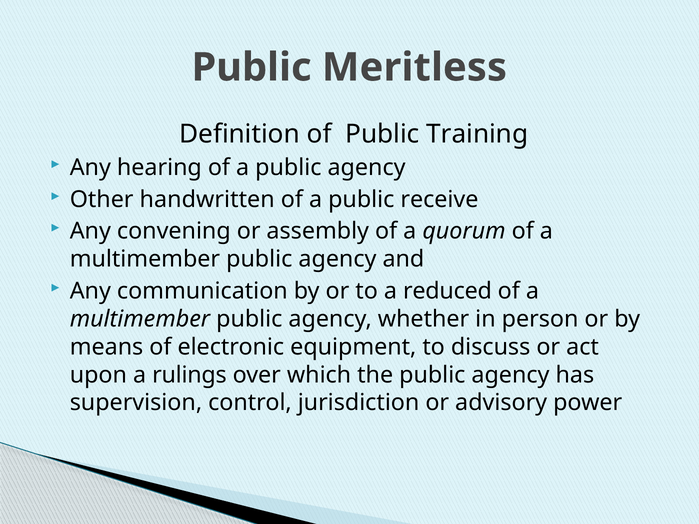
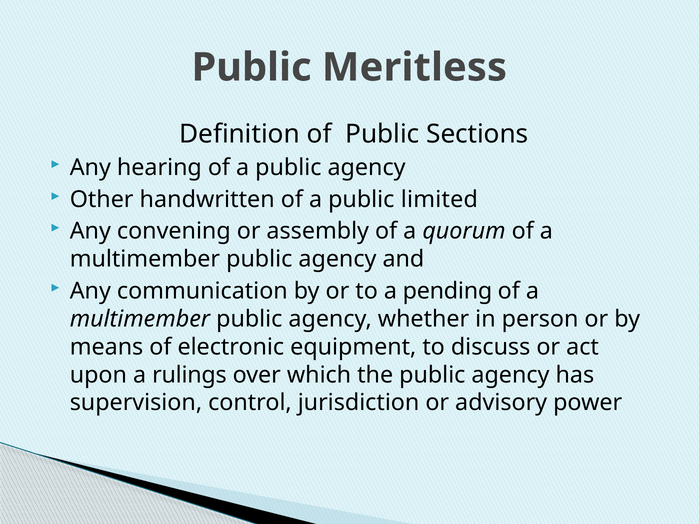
Training: Training -> Sections (477, 134)
receive: receive -> limited (439, 200)
reduced: reduced -> pending (447, 291)
